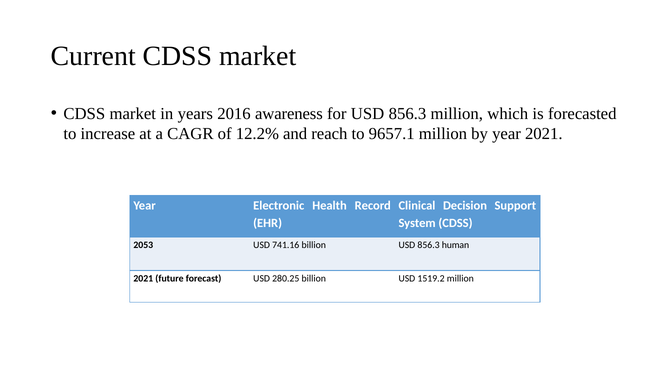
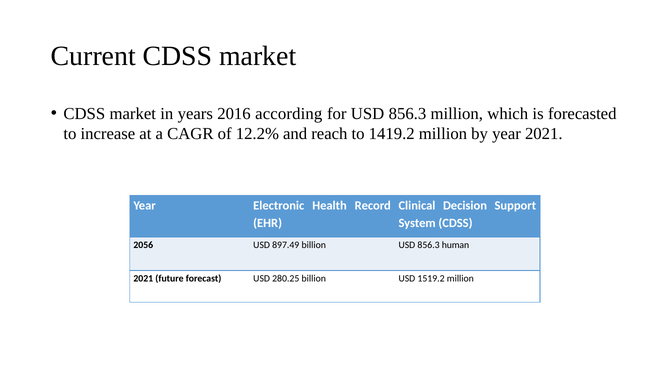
awareness: awareness -> according (289, 114)
9657.1: 9657.1 -> 1419.2 (392, 134)
2053: 2053 -> 2056 (143, 245)
741.16: 741.16 -> 897.49 (286, 245)
